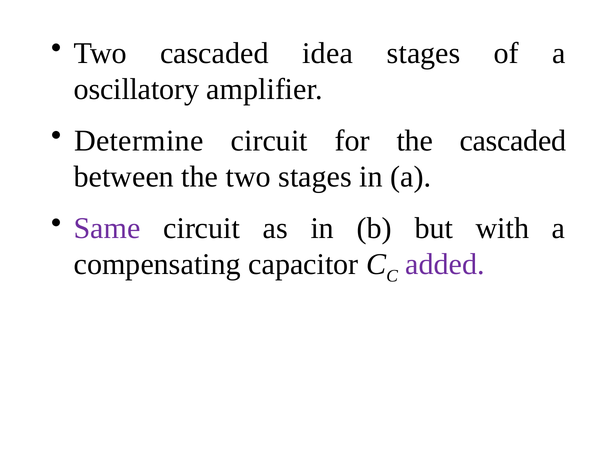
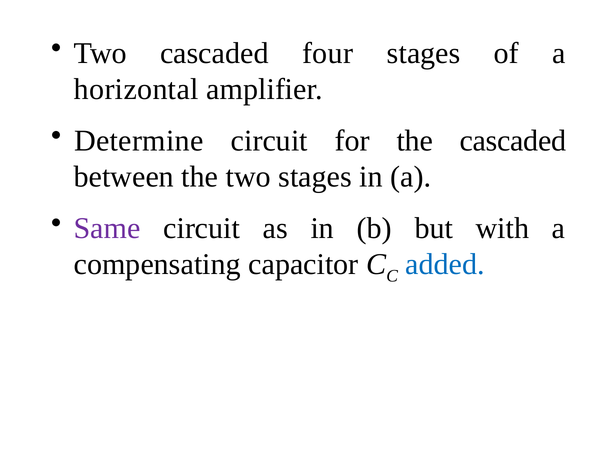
idea: idea -> four (328, 53)
oscillatory: oscillatory -> horizontal (136, 89)
added colour: purple -> blue (445, 264)
